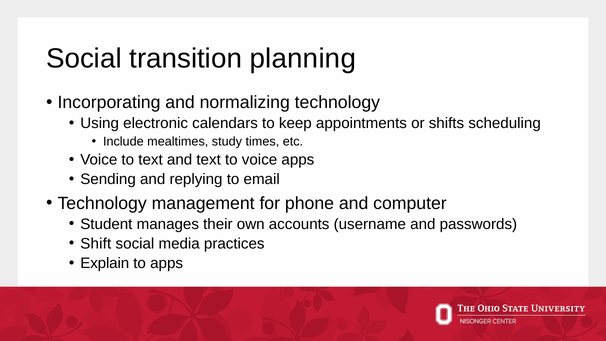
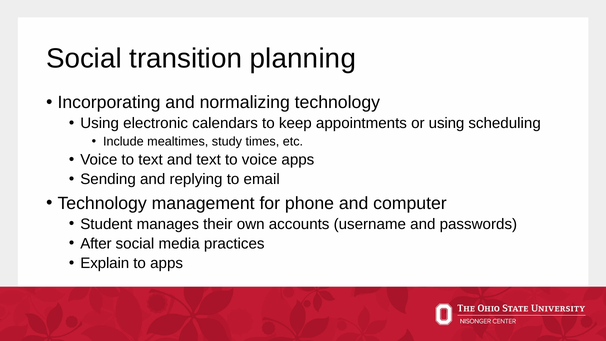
or shifts: shifts -> using (447, 123)
Shift: Shift -> After (96, 244)
